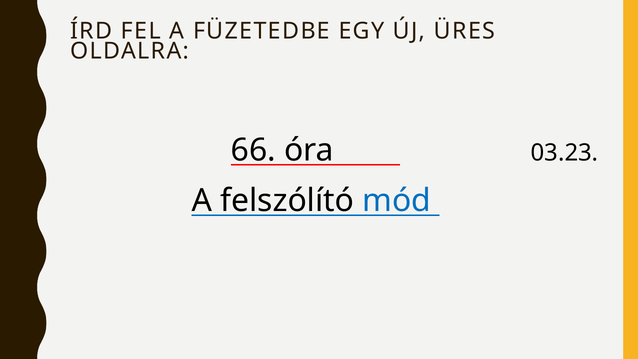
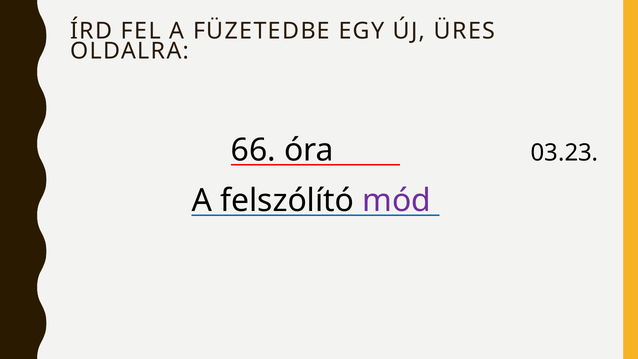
mód colour: blue -> purple (397, 201)
